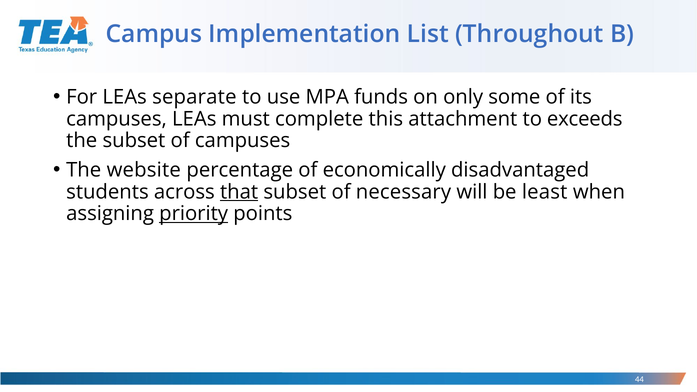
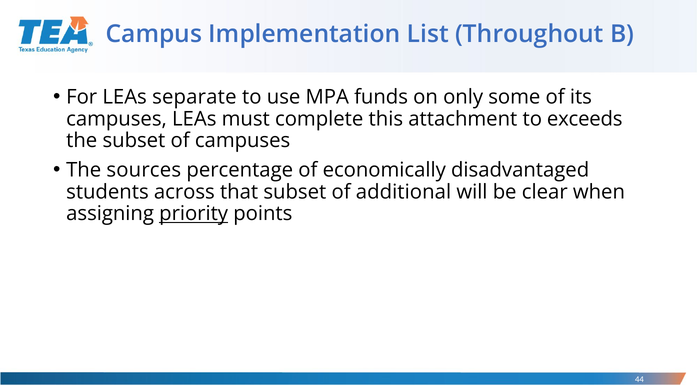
website: website -> sources (144, 170)
that underline: present -> none (239, 192)
necessary: necessary -> additional (403, 192)
least: least -> clear (545, 192)
